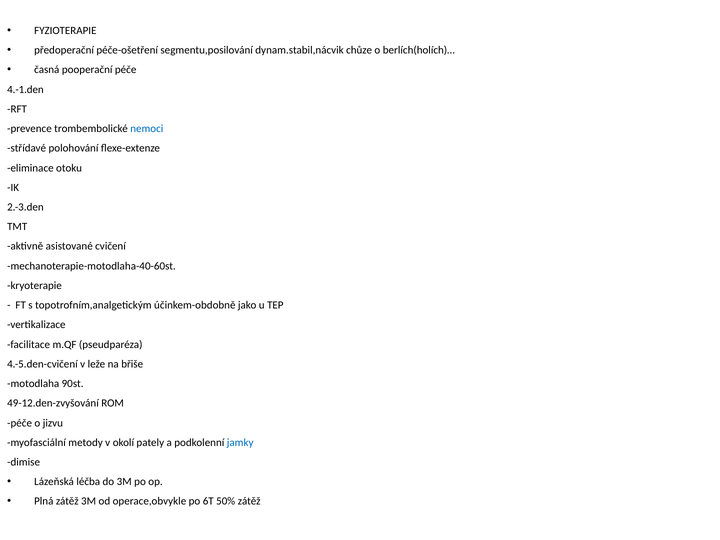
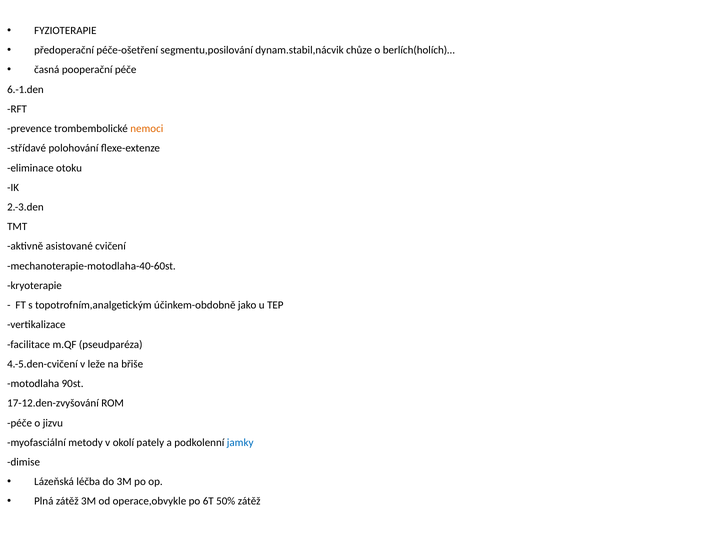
4.-1.den: 4.-1.den -> 6.-1.den (25, 89)
nemoci colour: blue -> orange (147, 129)
49-12.den-zvyšování: 49-12.den-zvyšování -> 17-12.den-zvyšování (53, 403)
